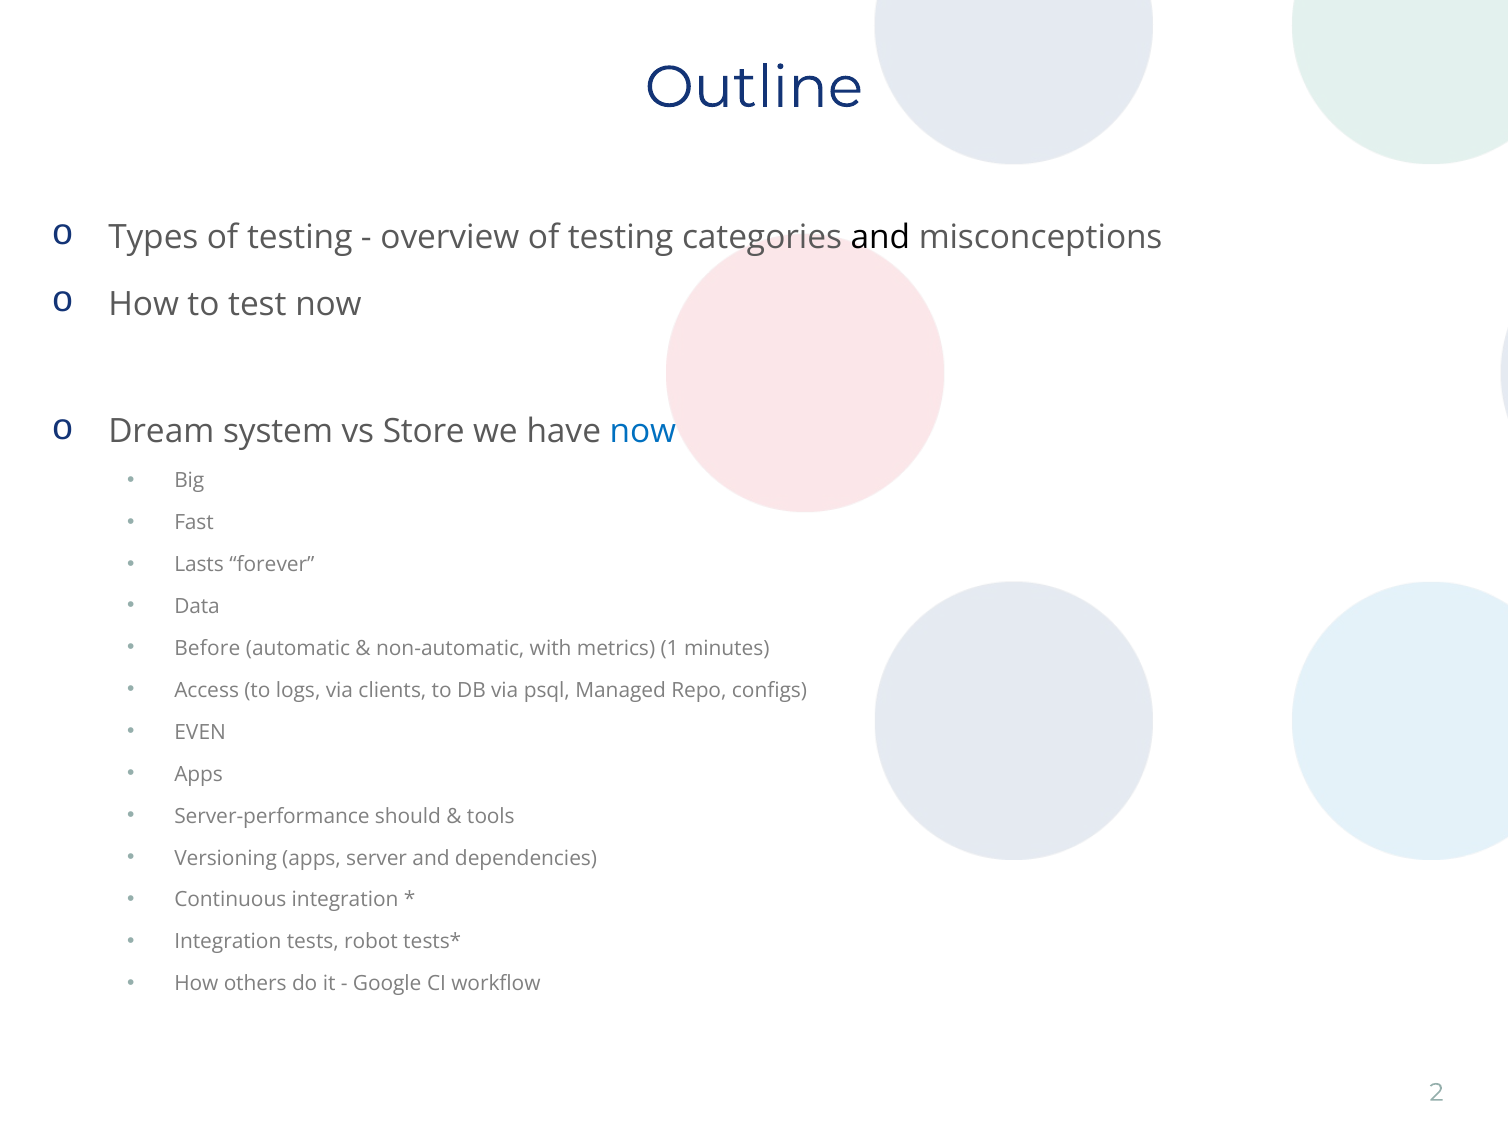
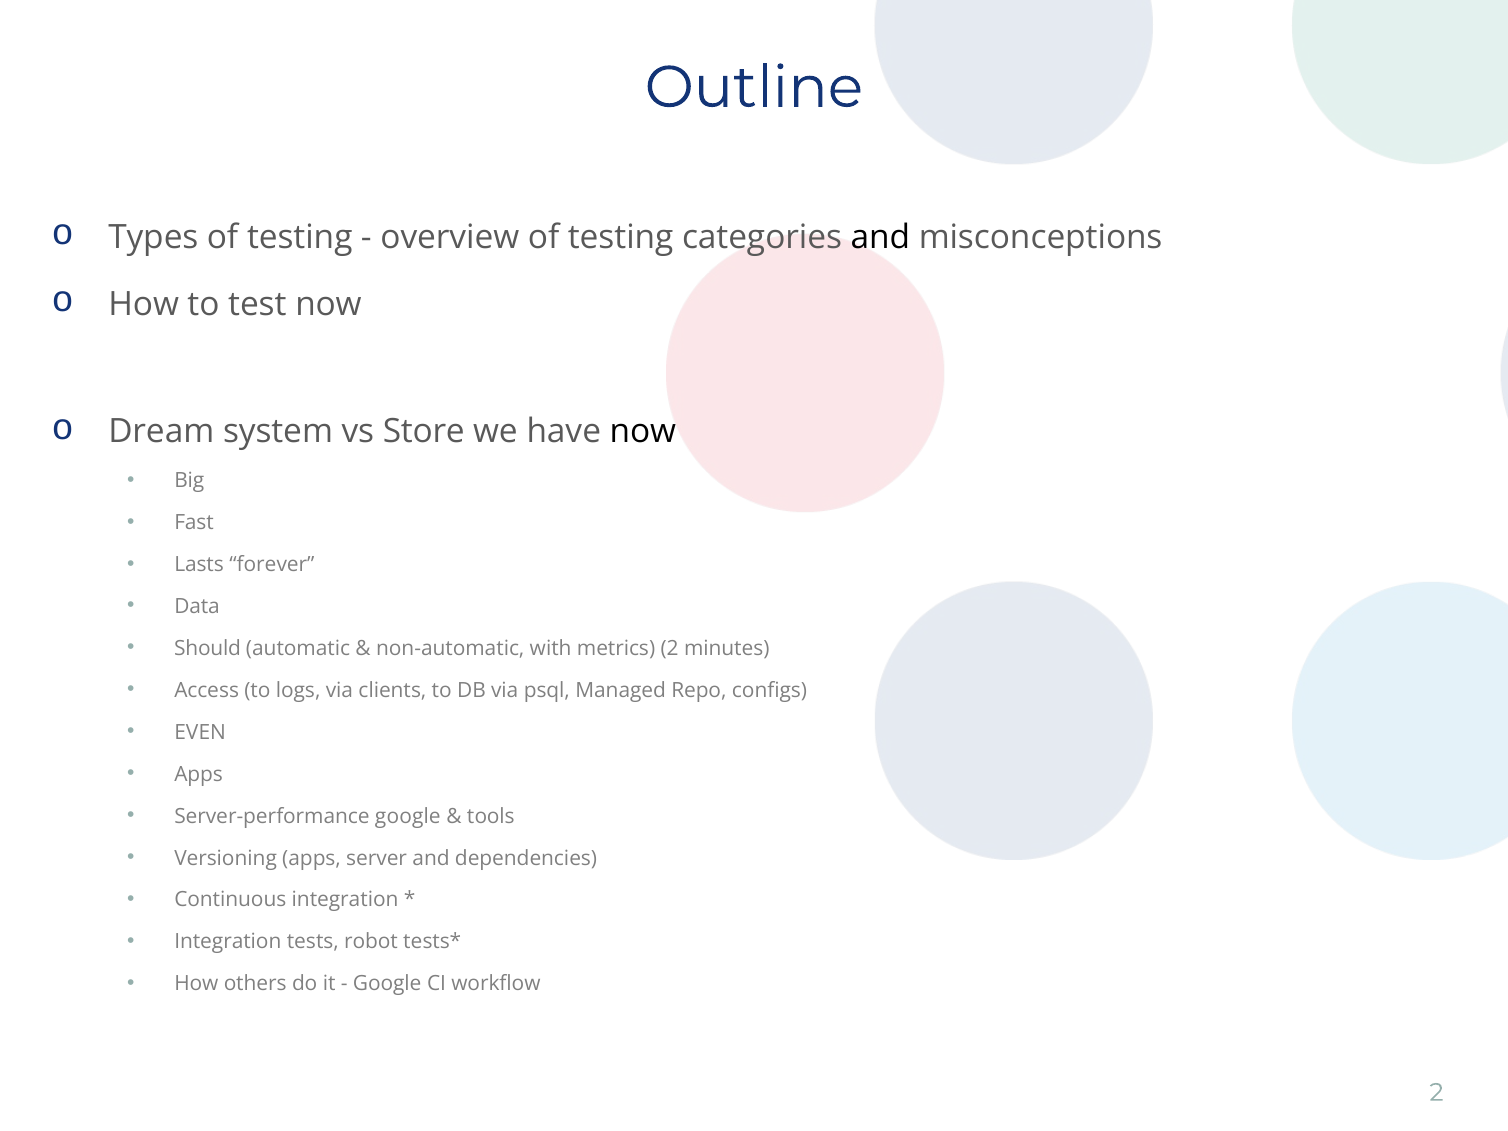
now colour: blue -> black (643, 432)
Before: Before -> Should (208, 648)
metrics 1: 1 -> 2 (670, 648)
Server-performance should: should -> google (408, 816)
